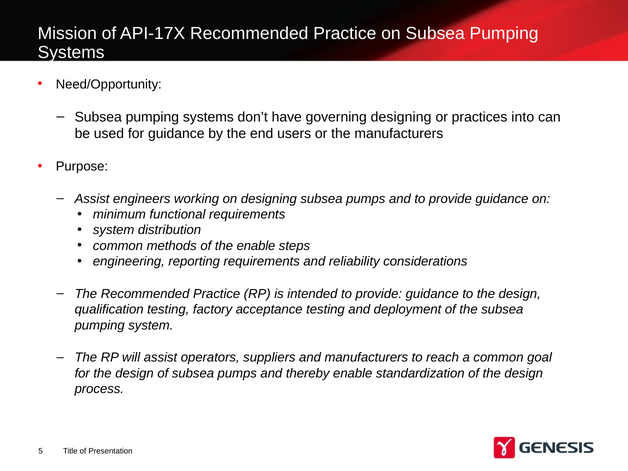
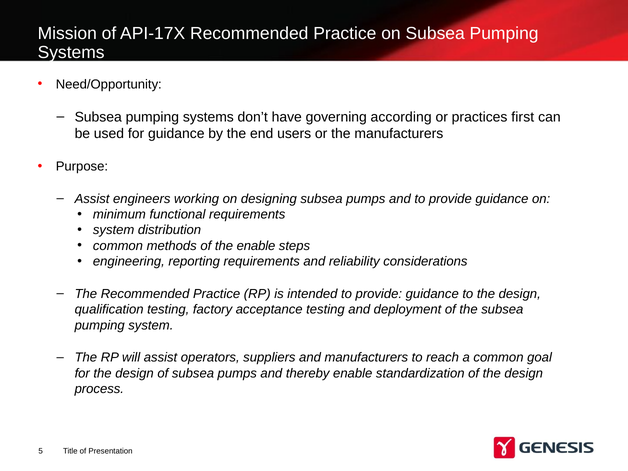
governing designing: designing -> according (401, 117)
into: into -> first (523, 117)
